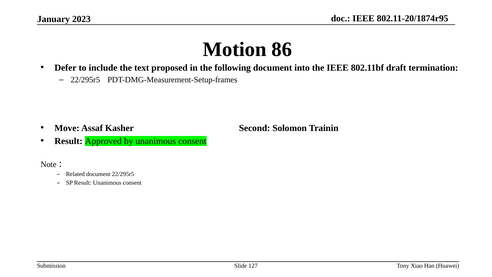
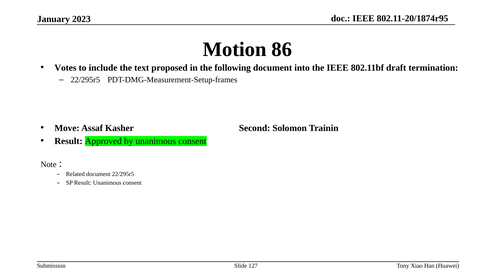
Defer: Defer -> Votes (65, 68)
